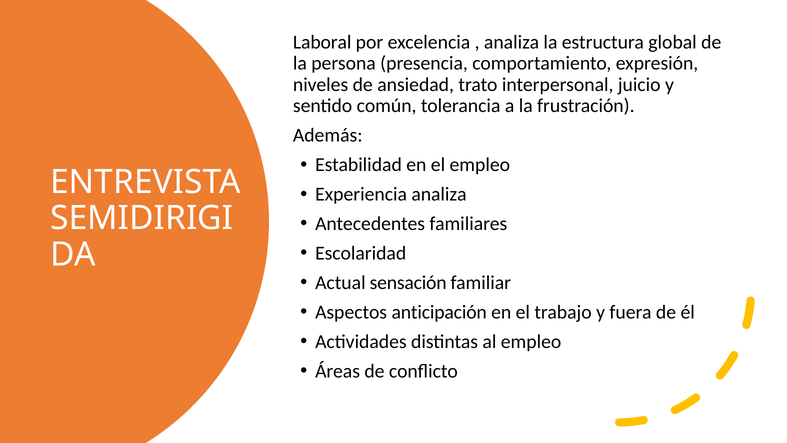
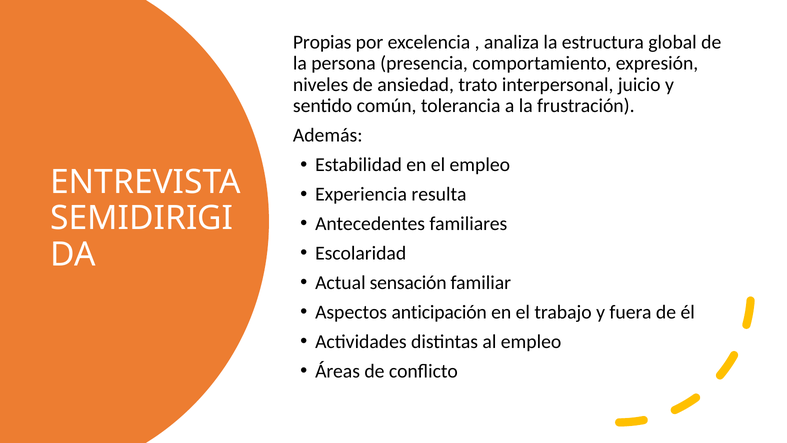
Laboral: Laboral -> Propias (322, 42)
Experiencia analiza: analiza -> resulta (439, 194)
